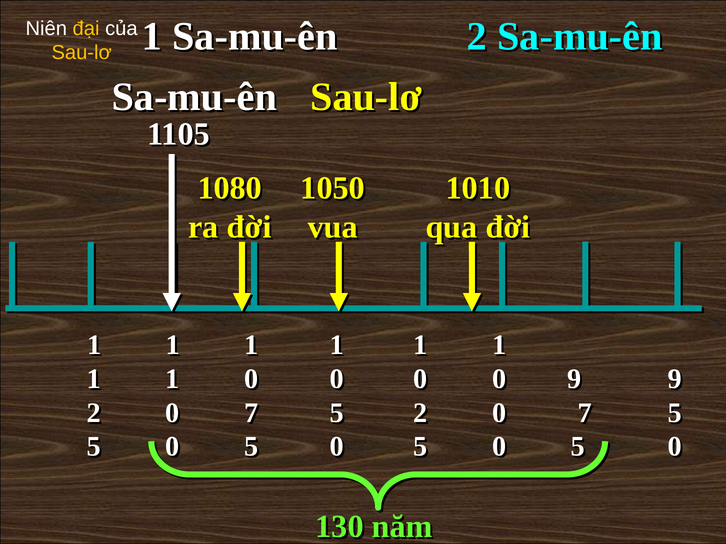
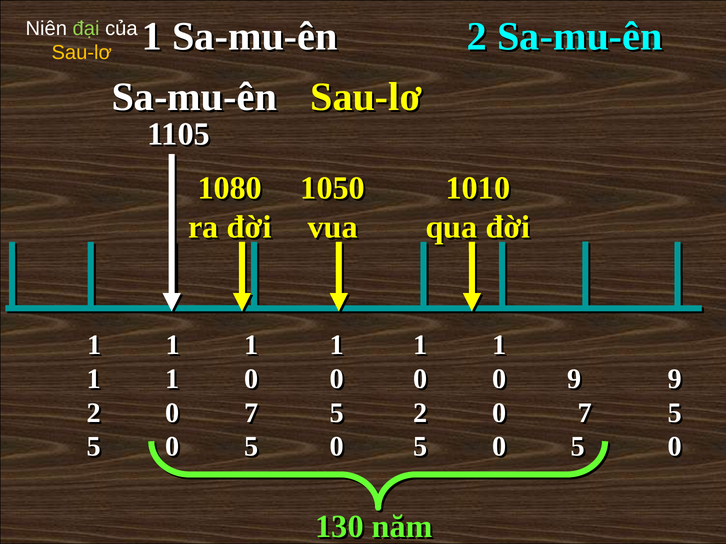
đại colour: yellow -> light green (86, 29)
